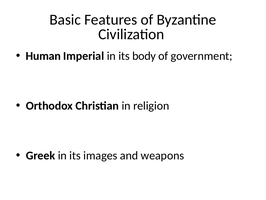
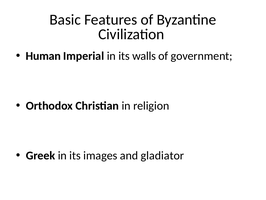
body: body -> walls (144, 56)
weapons: weapons -> gladiator (162, 155)
